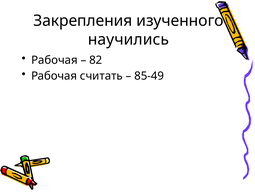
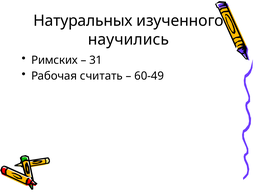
Закрепления: Закрепления -> Натуральных (83, 21)
Рабочая: Рабочая -> Римских (55, 60)
82: 82 -> 31 (96, 60)
85-49: 85-49 -> 60-49 (149, 76)
